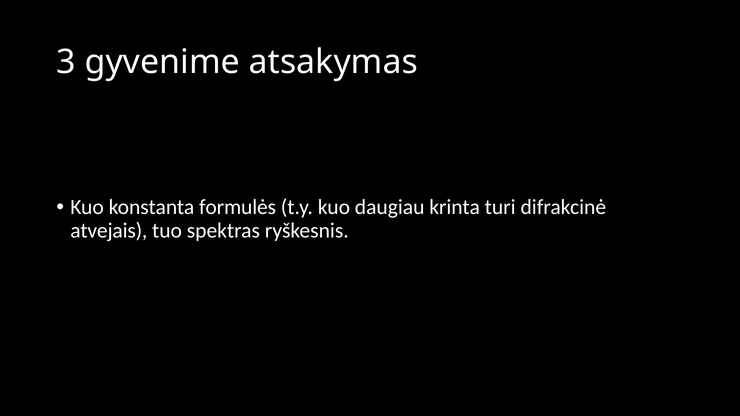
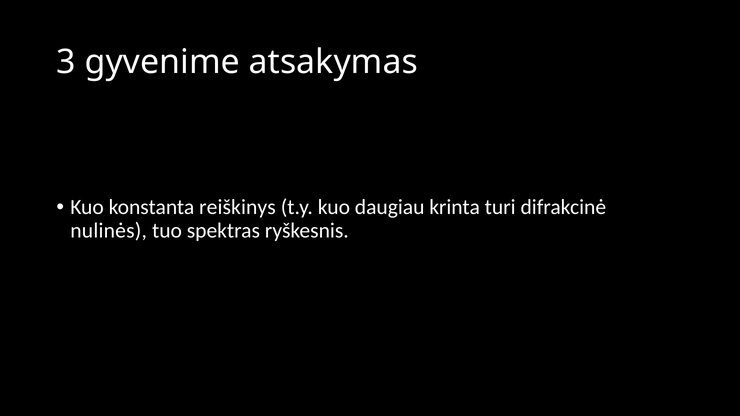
formulės: formulės -> reiškinys (237, 207)
atvejais: atvejais -> nulinės (109, 231)
